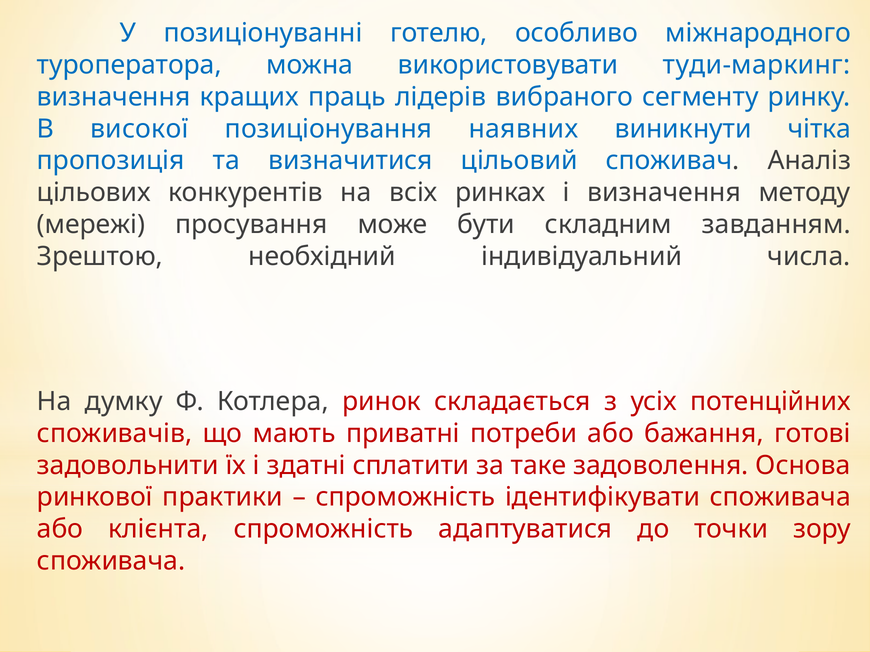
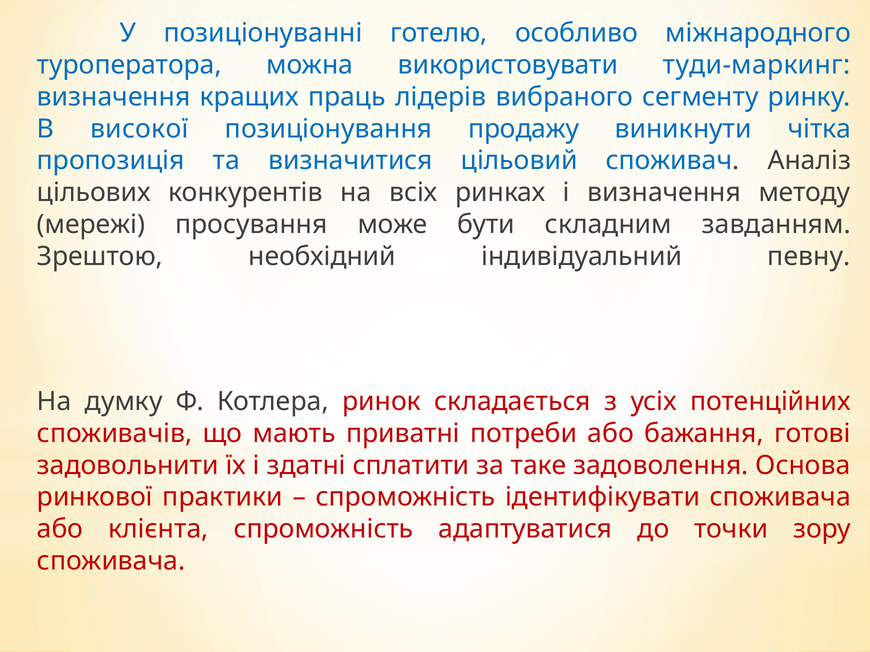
наявних: наявних -> продажу (524, 129)
числа: числа -> певну (809, 256)
